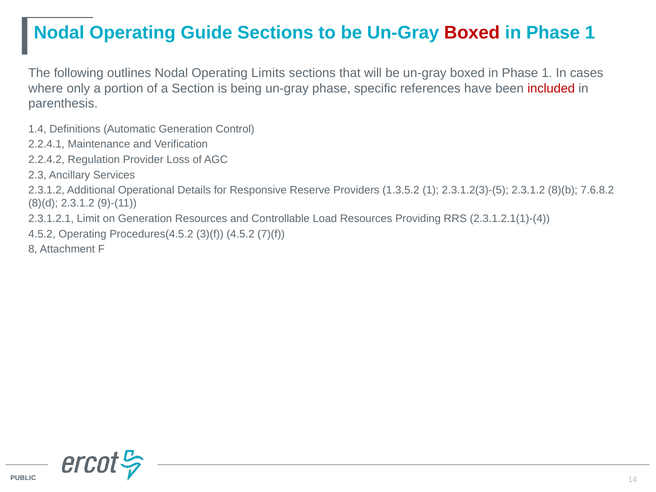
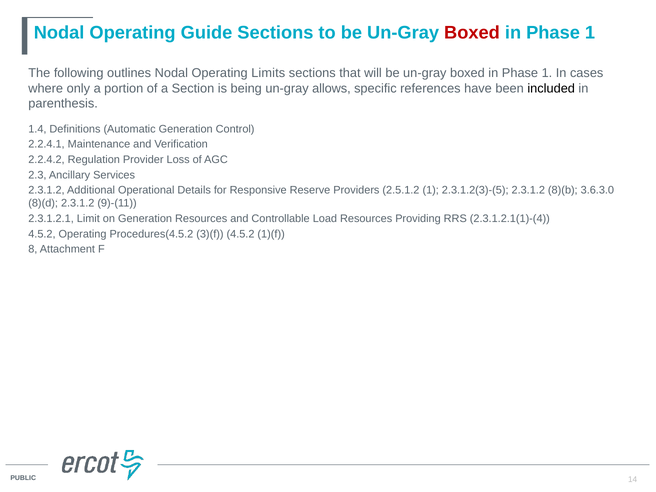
un-gray phase: phase -> allows (331, 88)
included colour: red -> black (551, 88)
1.3.5.2: 1.3.5.2 -> 2.5.1.2 (401, 190)
7.6.8.2: 7.6.8.2 -> 3.6.3.0 (597, 190)
7)(f: 7)(f -> 1)(f (271, 234)
